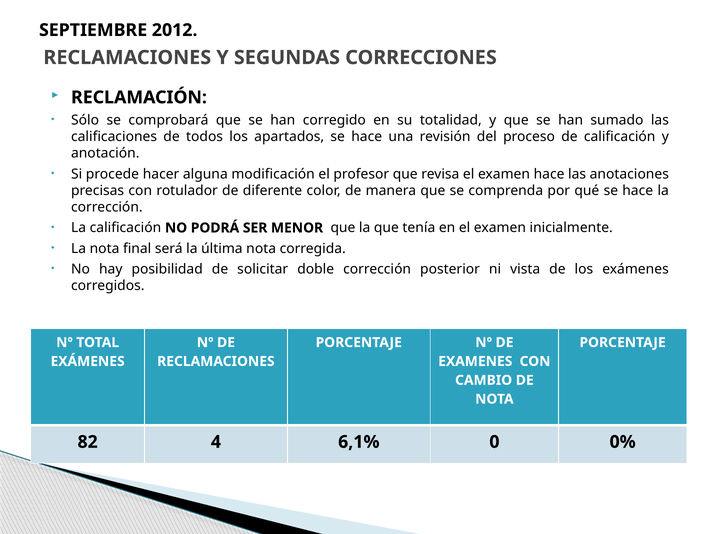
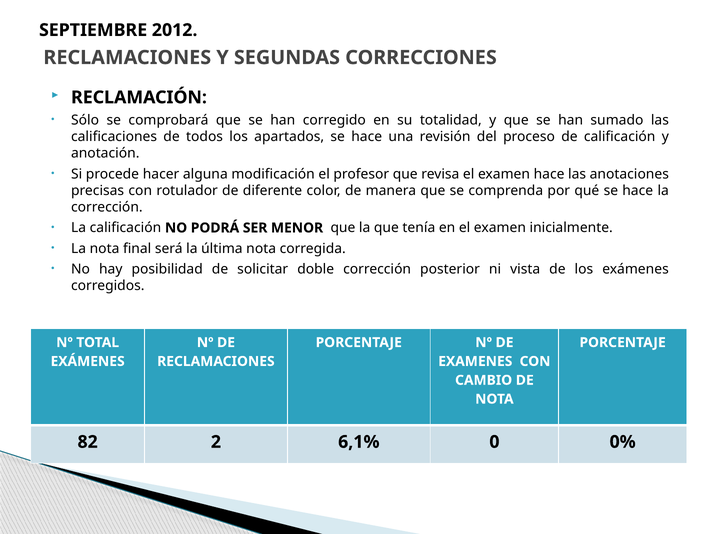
4: 4 -> 2 (216, 442)
